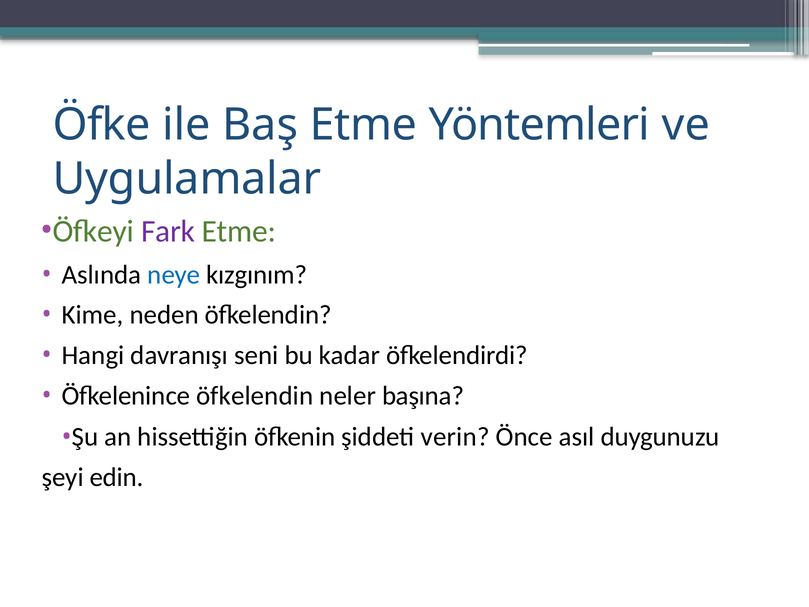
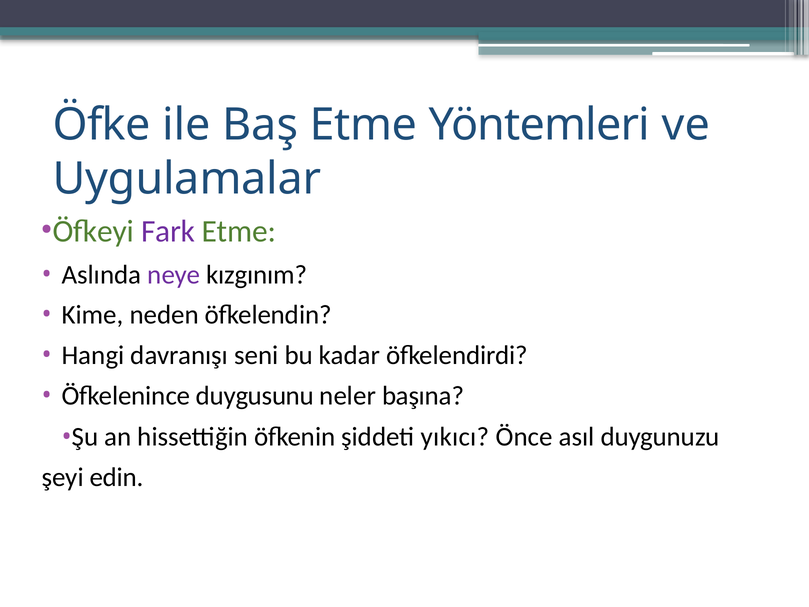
neye colour: blue -> purple (174, 275)
Öfkelenince öfkelendin: öfkelendin -> duygusunu (255, 395)
verin: verin -> yıkıcı (455, 437)
